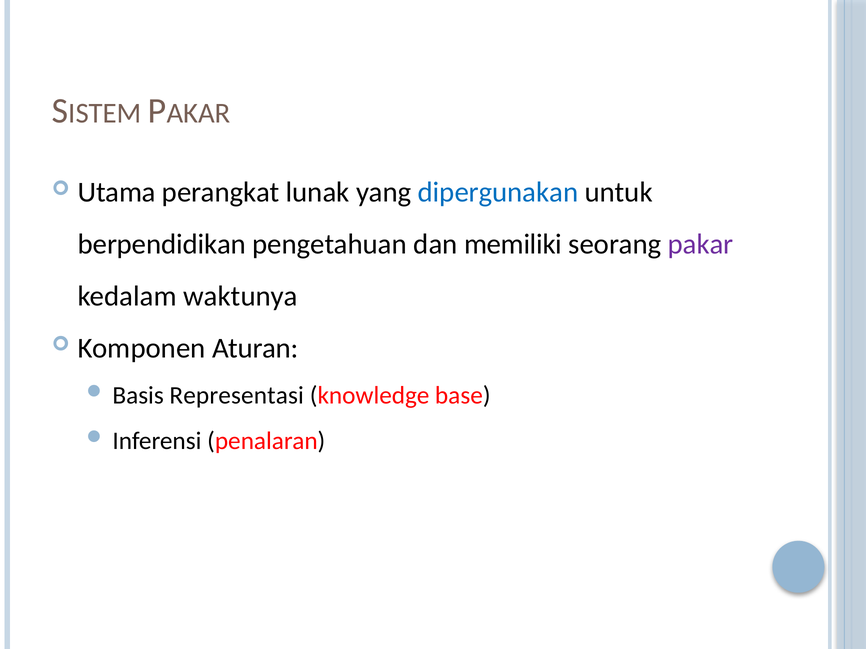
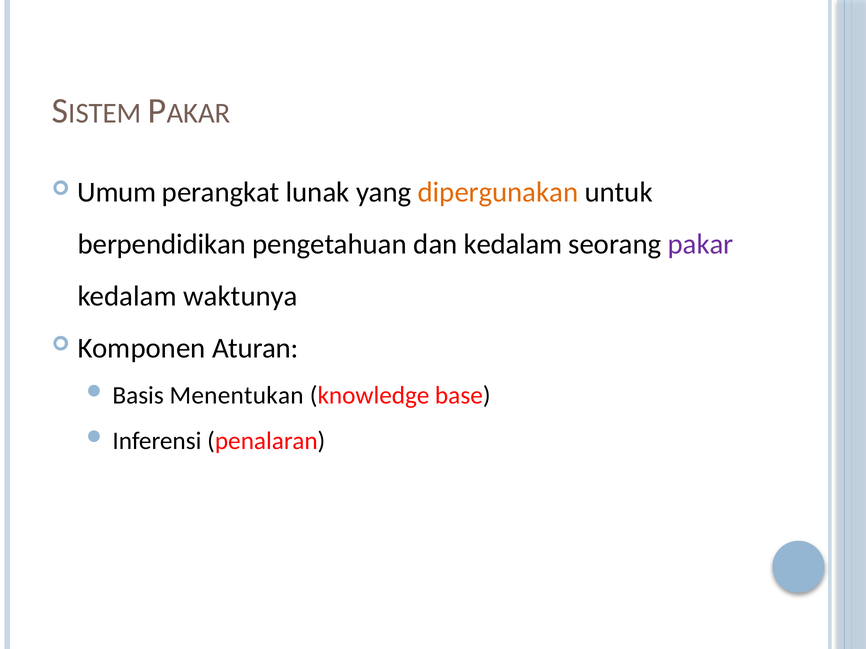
Utama: Utama -> Umum (117, 192)
dipergunakan colour: blue -> orange (498, 192)
dan memiliki: memiliki -> kedalam (513, 244)
Representasi: Representasi -> Menentukan (237, 396)
